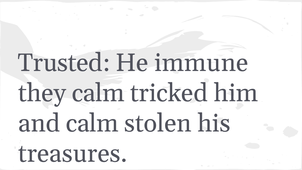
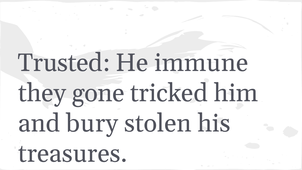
they calm: calm -> gone (98, 93)
and calm: calm -> bury (92, 123)
